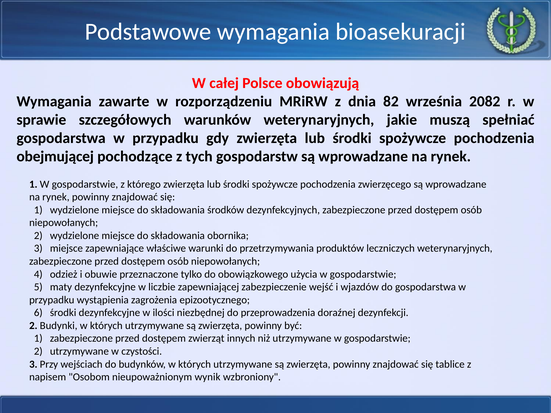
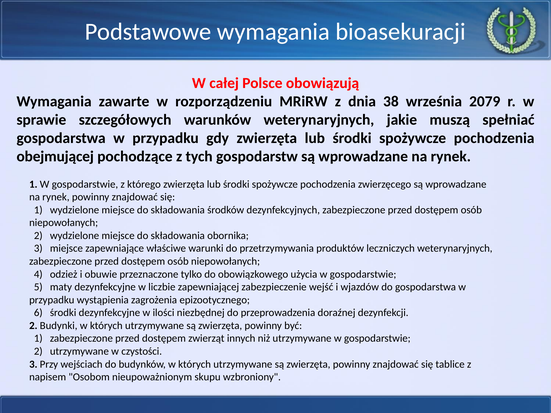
82: 82 -> 38 (391, 101)
2082: 2082 -> 2079 (485, 101)
wynik: wynik -> skupu (208, 377)
